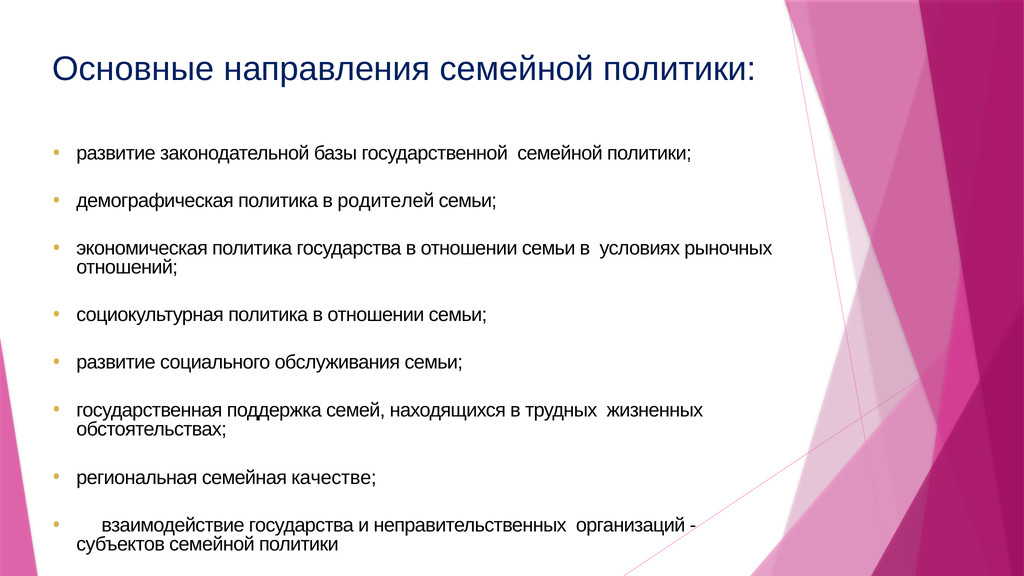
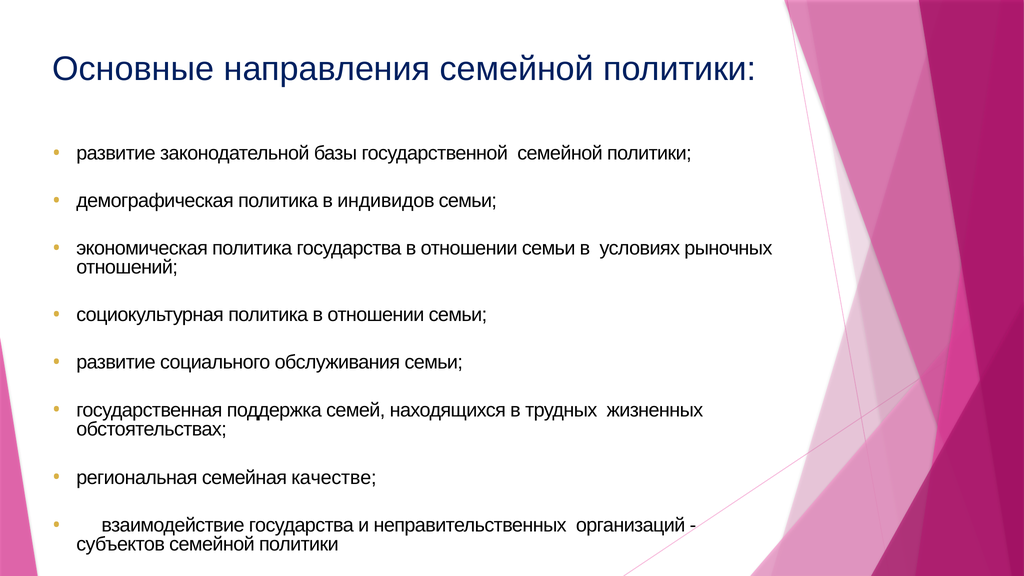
родителей: родителей -> индивидов (386, 201)
